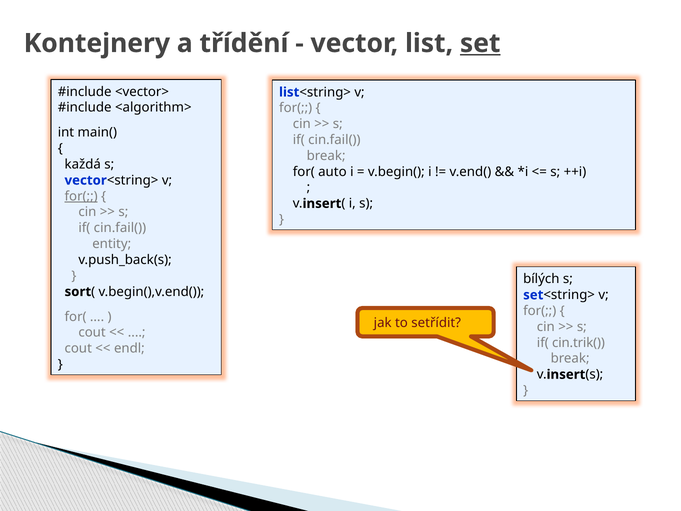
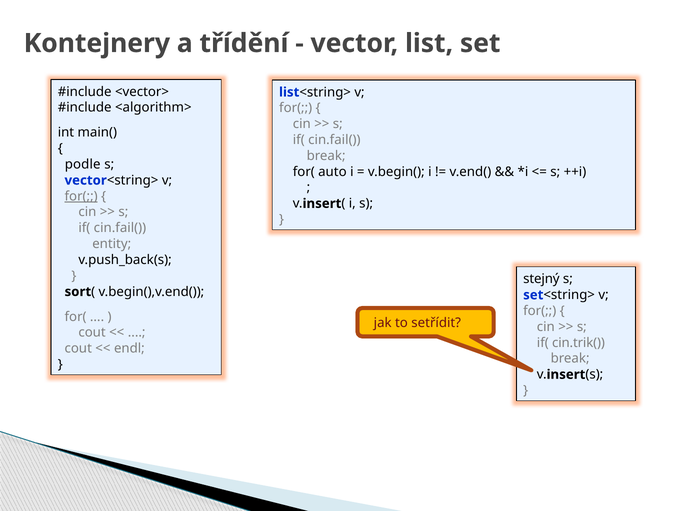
set underline: present -> none (480, 43)
každá: každá -> podle (83, 164)
bílých: bílých -> stejný (541, 279)
